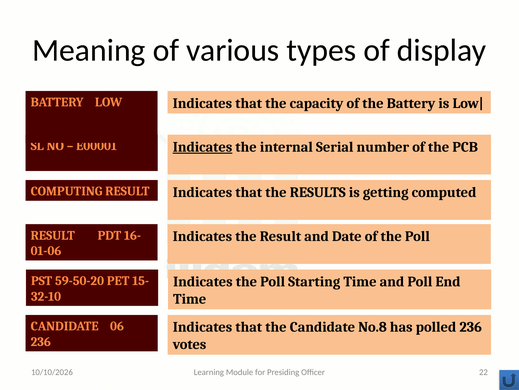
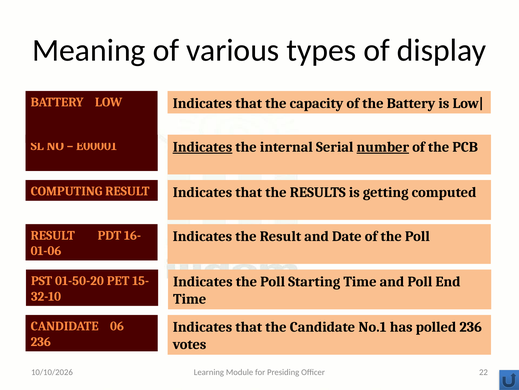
number underline: none -> present (383, 147)
59-50-20: 59-50-20 -> 01-50-20 (79, 280)
No.8: No.8 -> No.1 (372, 327)
